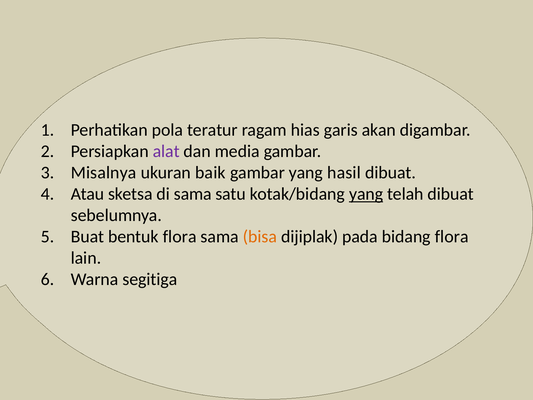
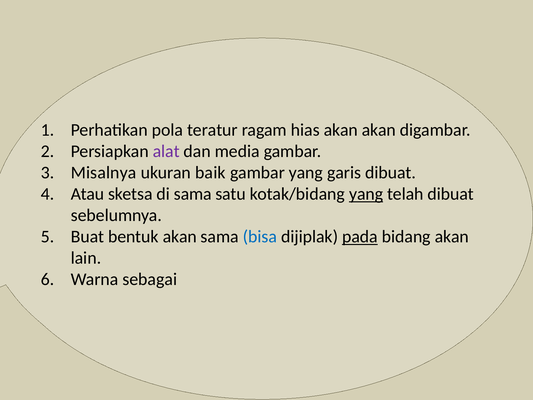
hias garis: garis -> akan (341, 130)
hasil: hasil -> garis (344, 173)
bentuk flora: flora -> akan (180, 237)
bisa colour: orange -> blue (260, 237)
pada underline: none -> present (360, 237)
bidang flora: flora -> akan (452, 237)
segitiga: segitiga -> sebagai (150, 279)
